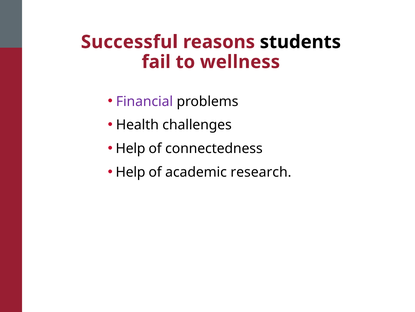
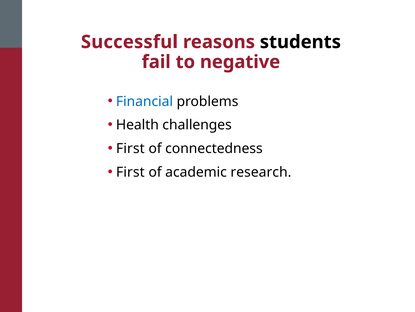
wellness: wellness -> negative (240, 62)
Financial colour: purple -> blue (144, 101)
Help: Help -> First (130, 148)
Help: Help -> First (130, 172)
